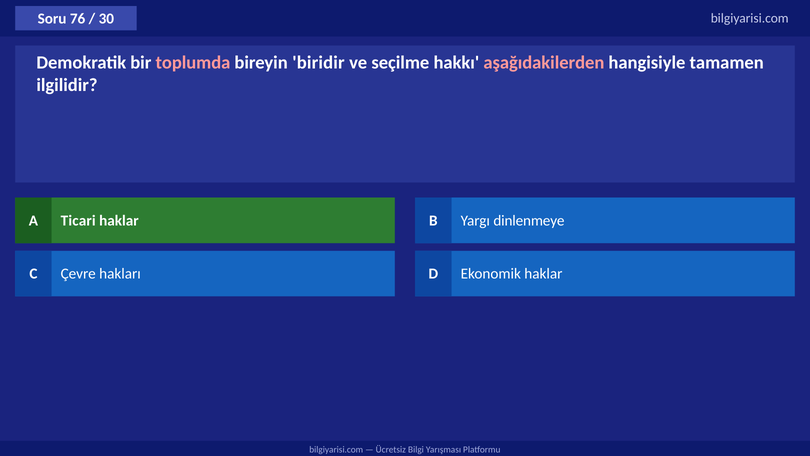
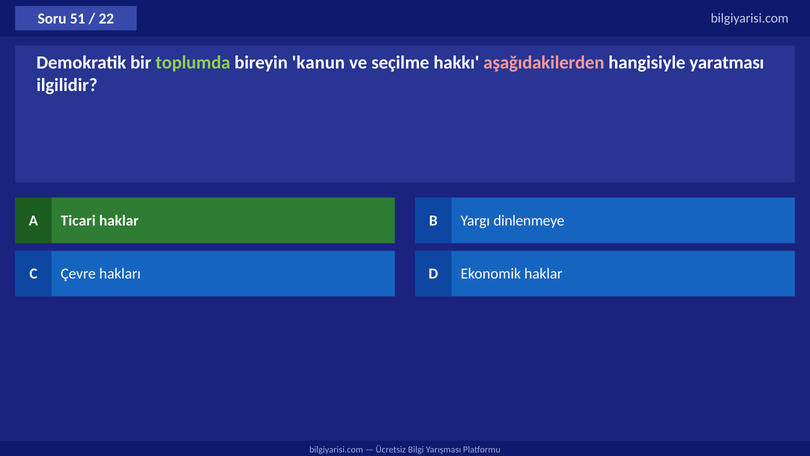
76: 76 -> 51 (78, 19)
30: 30 -> 22 (106, 19)
toplumda colour: pink -> light green (193, 62)
biridir: biridir -> kanun (318, 62)
tamamen: tamamen -> yaratması (727, 62)
